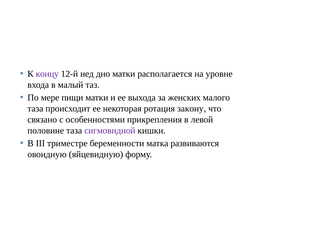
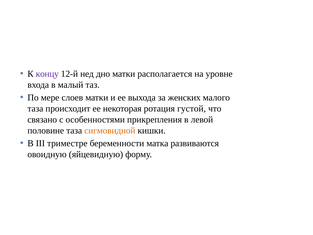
пищи: пищи -> слоев (72, 98)
закону: закону -> густой (192, 108)
сигмовидной colour: purple -> orange (110, 130)
